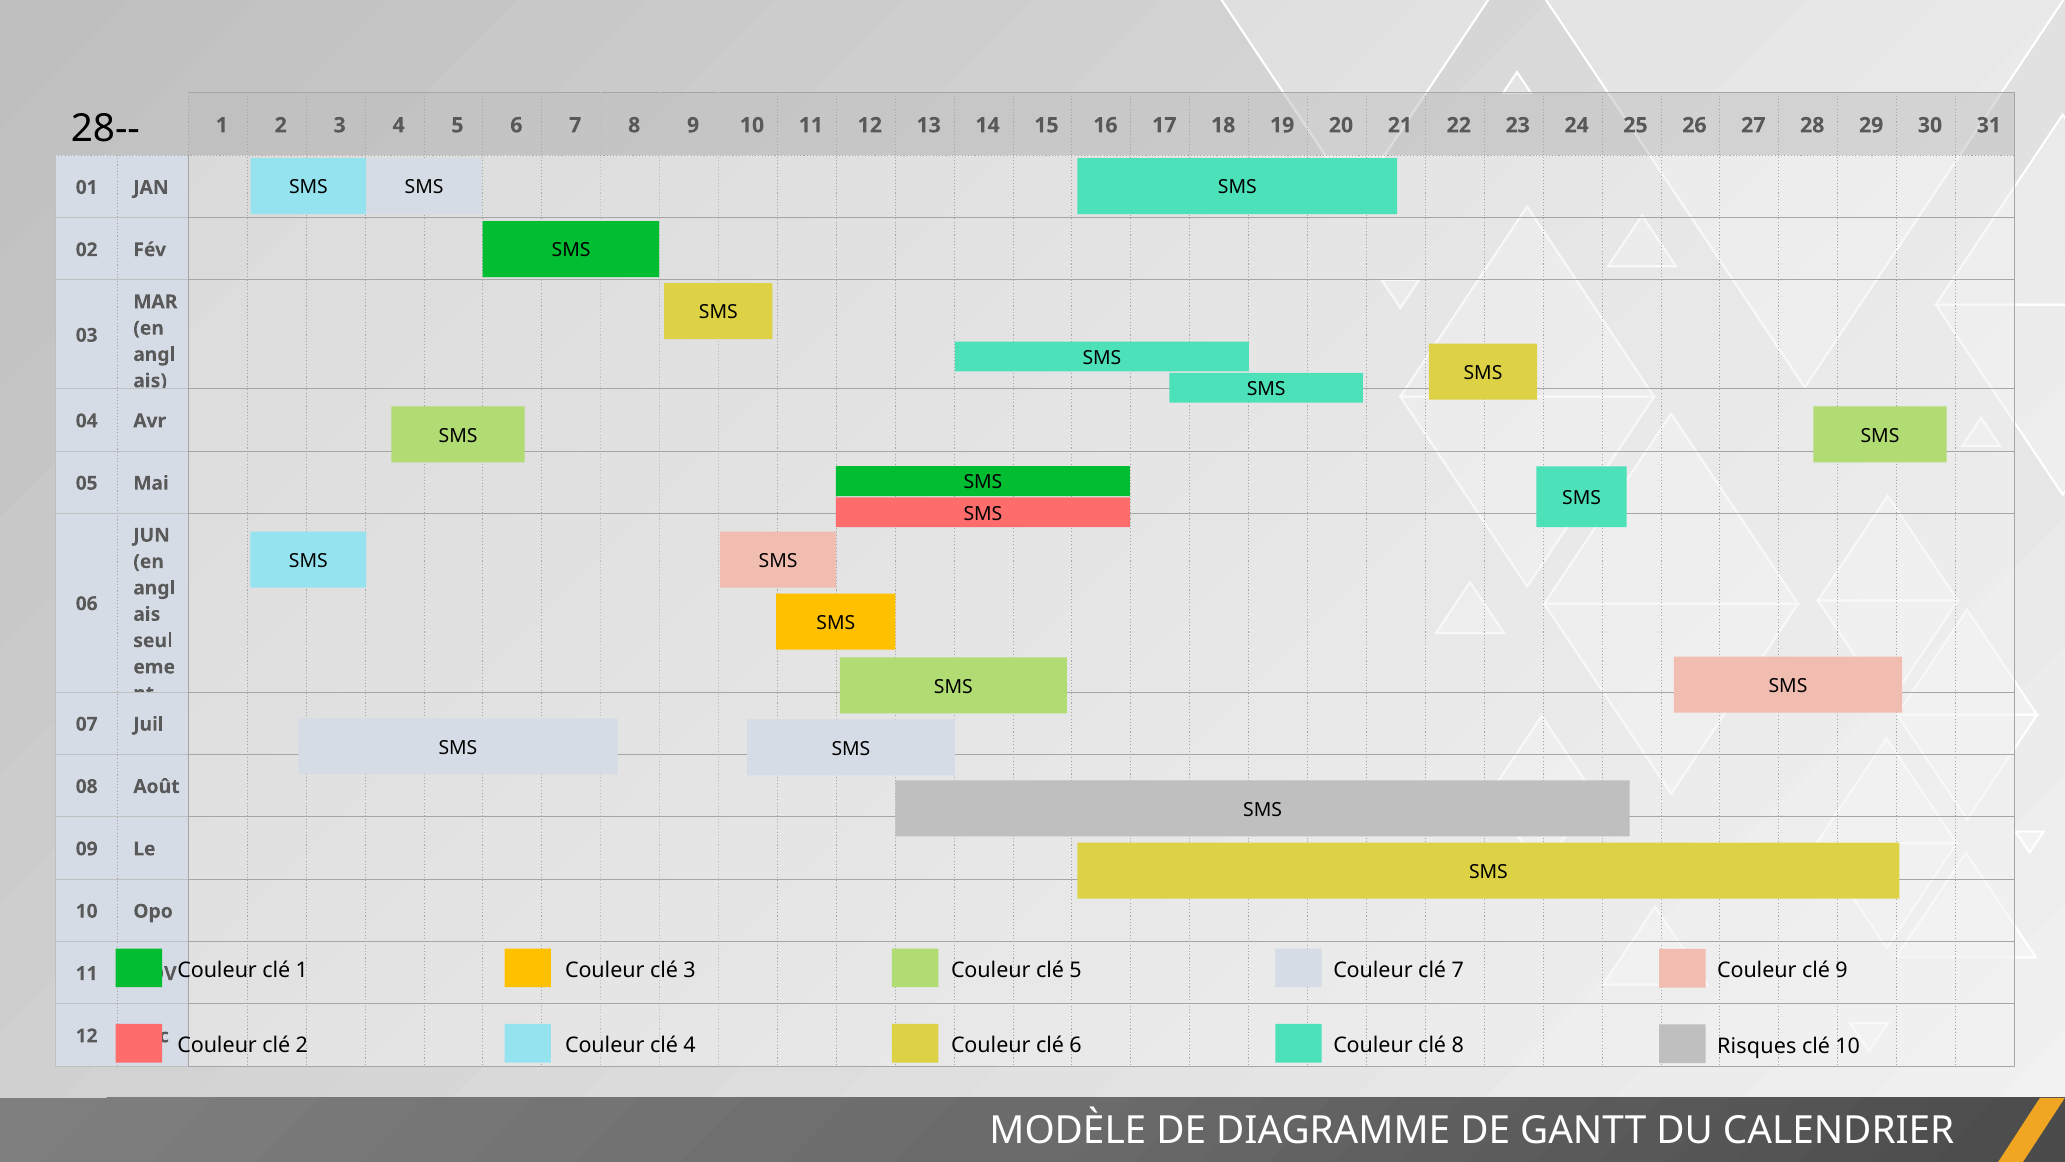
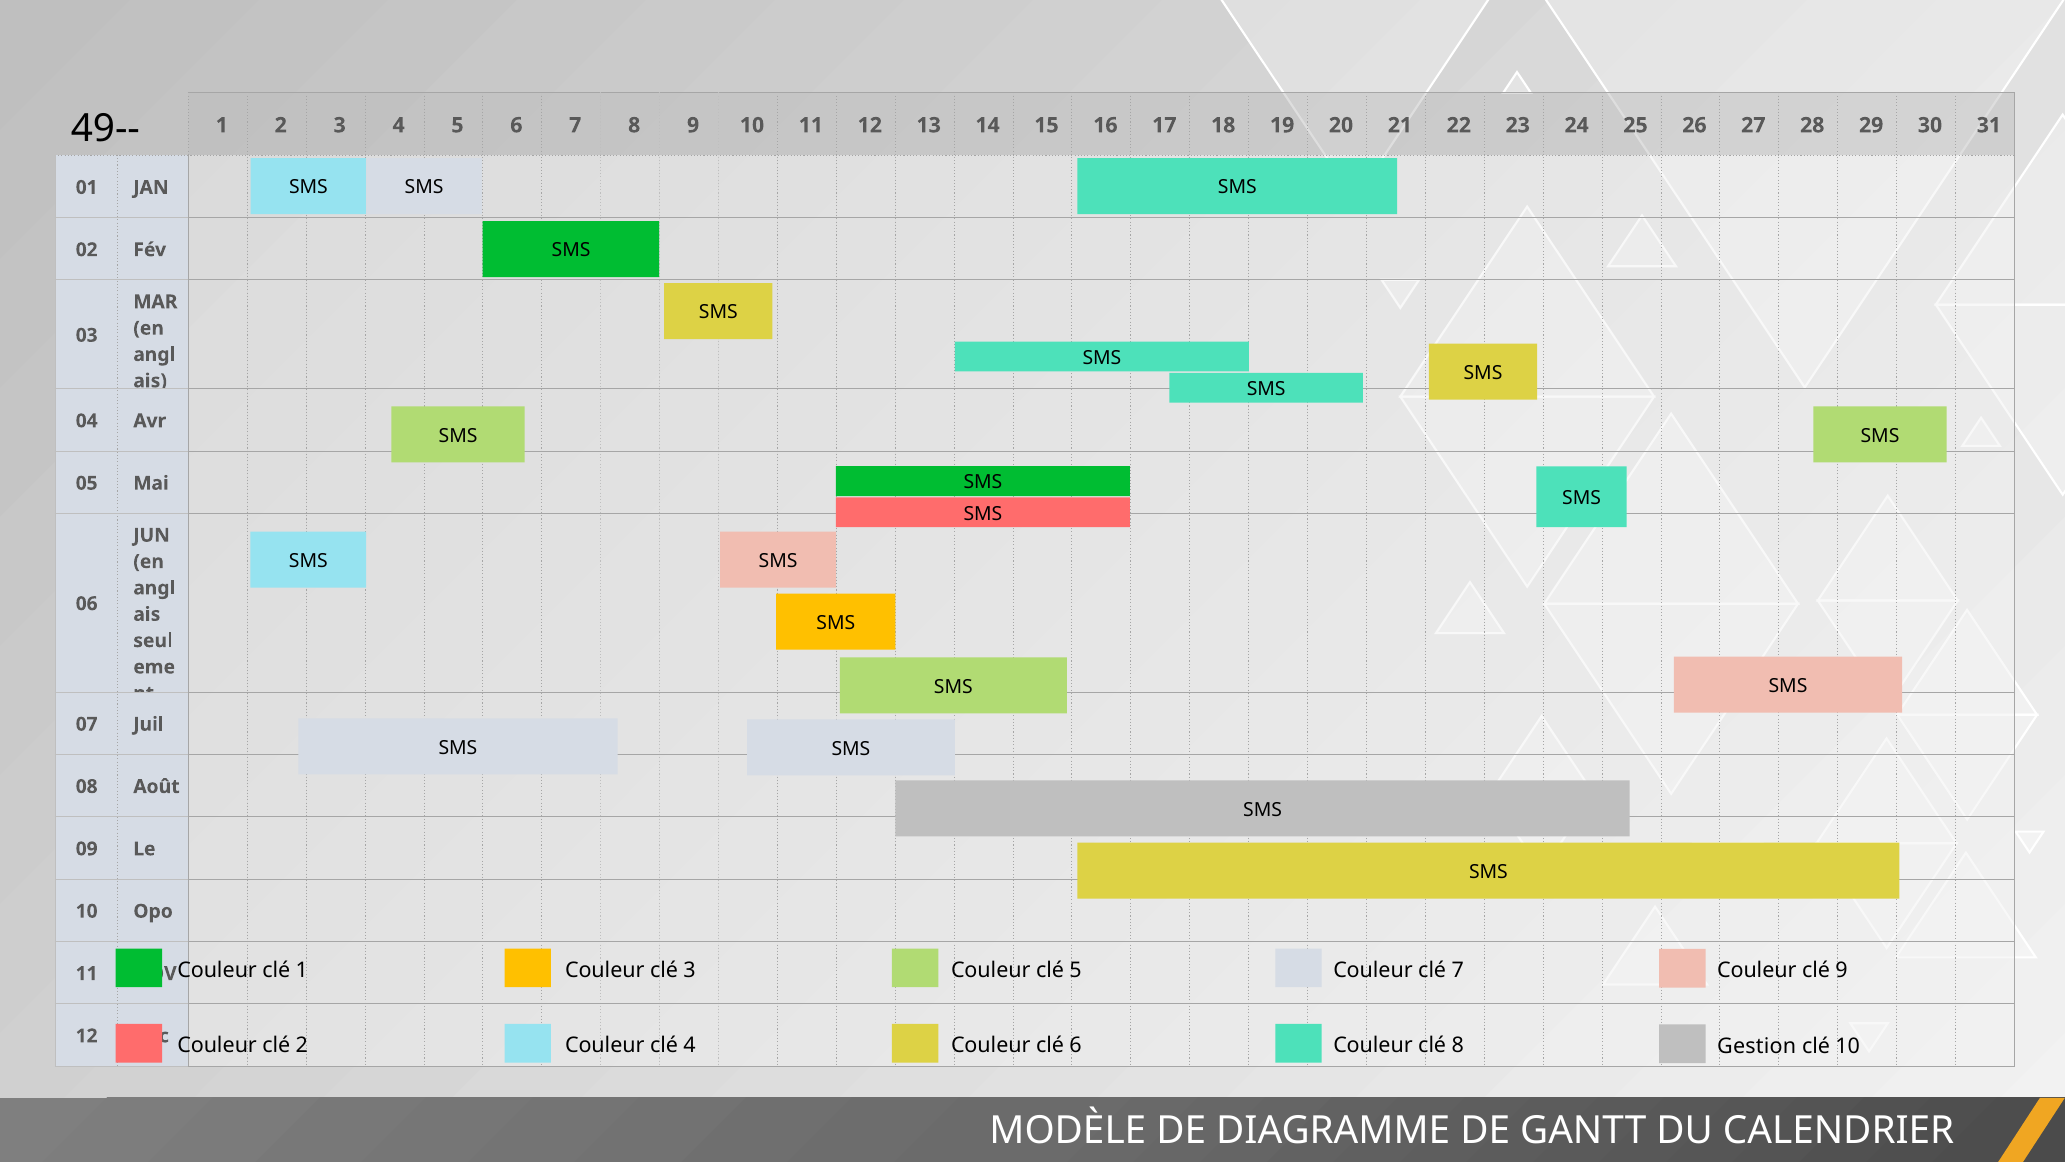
28--: 28-- -> 49-- (105, 129)
Risques: Risques -> Gestion (1757, 1046)
